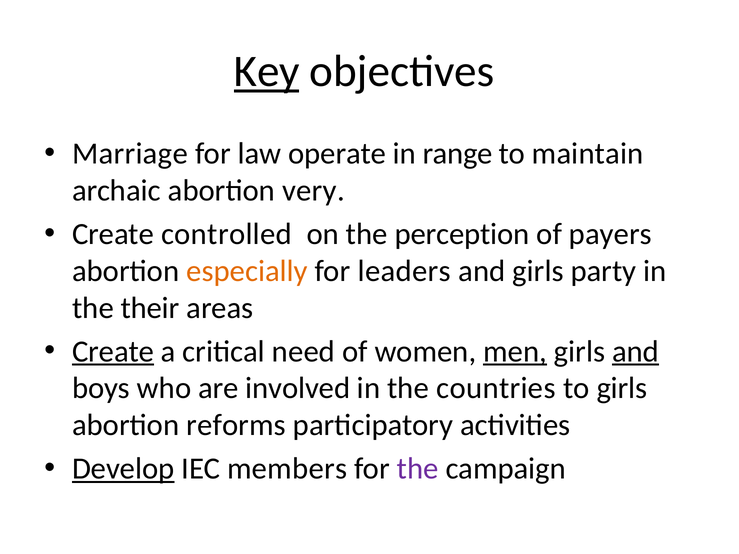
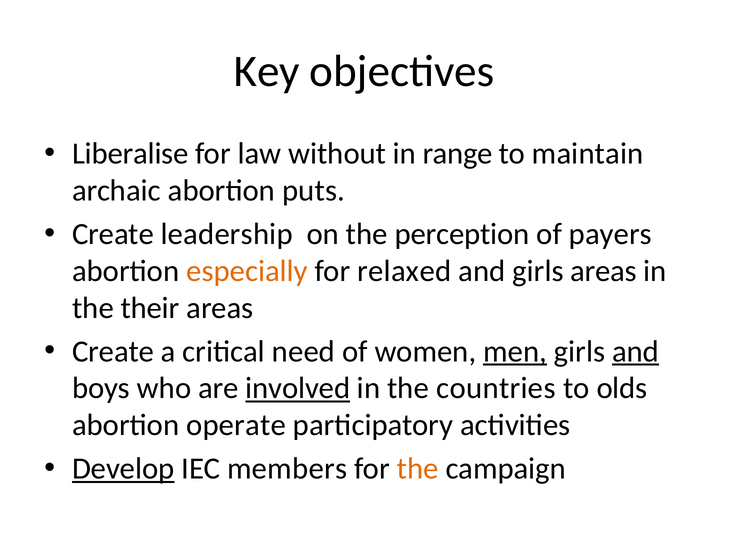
Key underline: present -> none (267, 72)
Marriage: Marriage -> Liberalise (130, 154)
operate: operate -> without (337, 154)
very: very -> puts (314, 191)
controlled: controlled -> leadership (227, 234)
leaders: leaders -> relaxed (404, 271)
girls party: party -> areas (604, 271)
Create underline: present -> none (113, 352)
involved underline: none -> present (298, 388)
to girls: girls -> olds (622, 388)
reforms: reforms -> operate (236, 425)
the colour: purple -> orange (418, 469)
